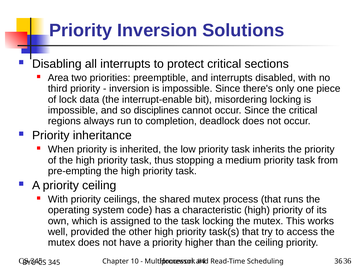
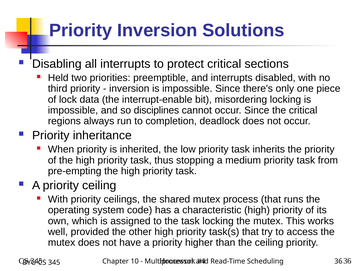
Area: Area -> Held (58, 78)
